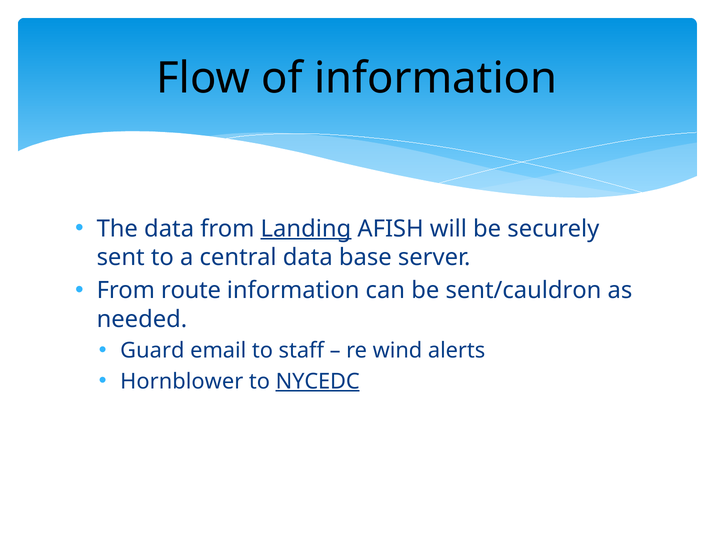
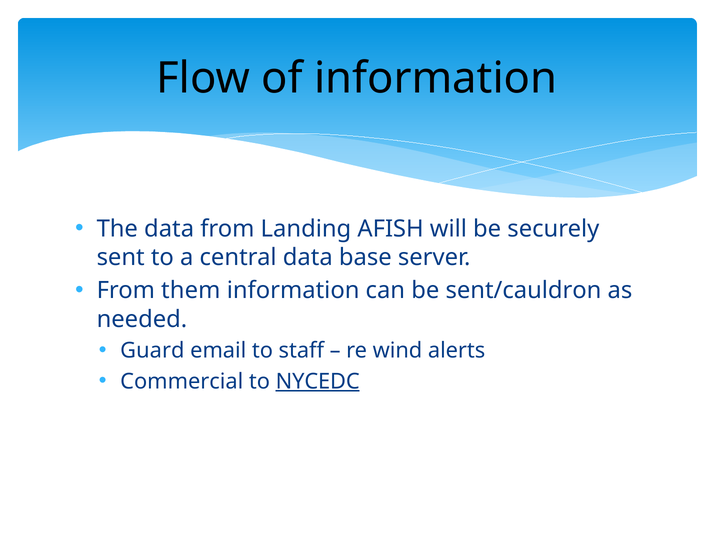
Landing underline: present -> none (306, 228)
route: route -> them (191, 290)
Hornblower: Hornblower -> Commercial (182, 381)
